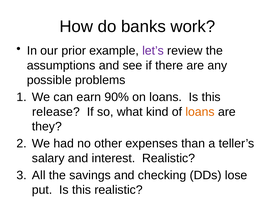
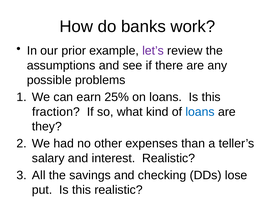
90%: 90% -> 25% (117, 97)
release: release -> fraction (56, 112)
loans colour: orange -> blue (200, 112)
